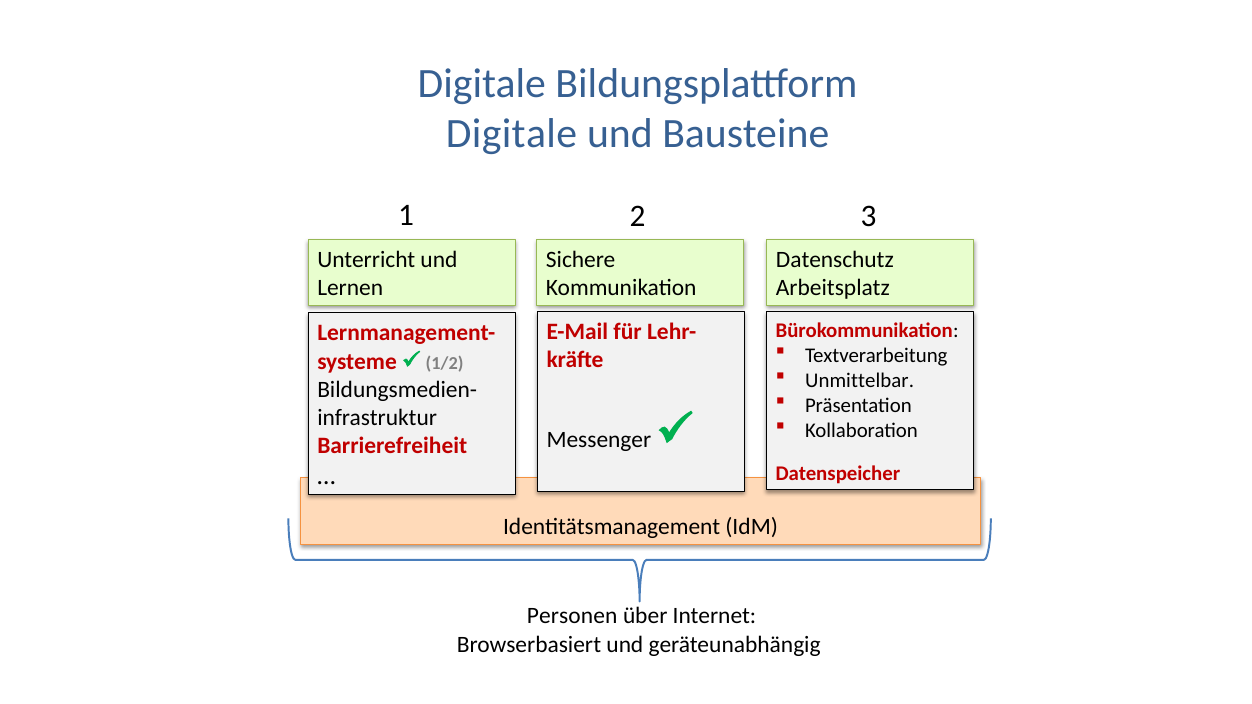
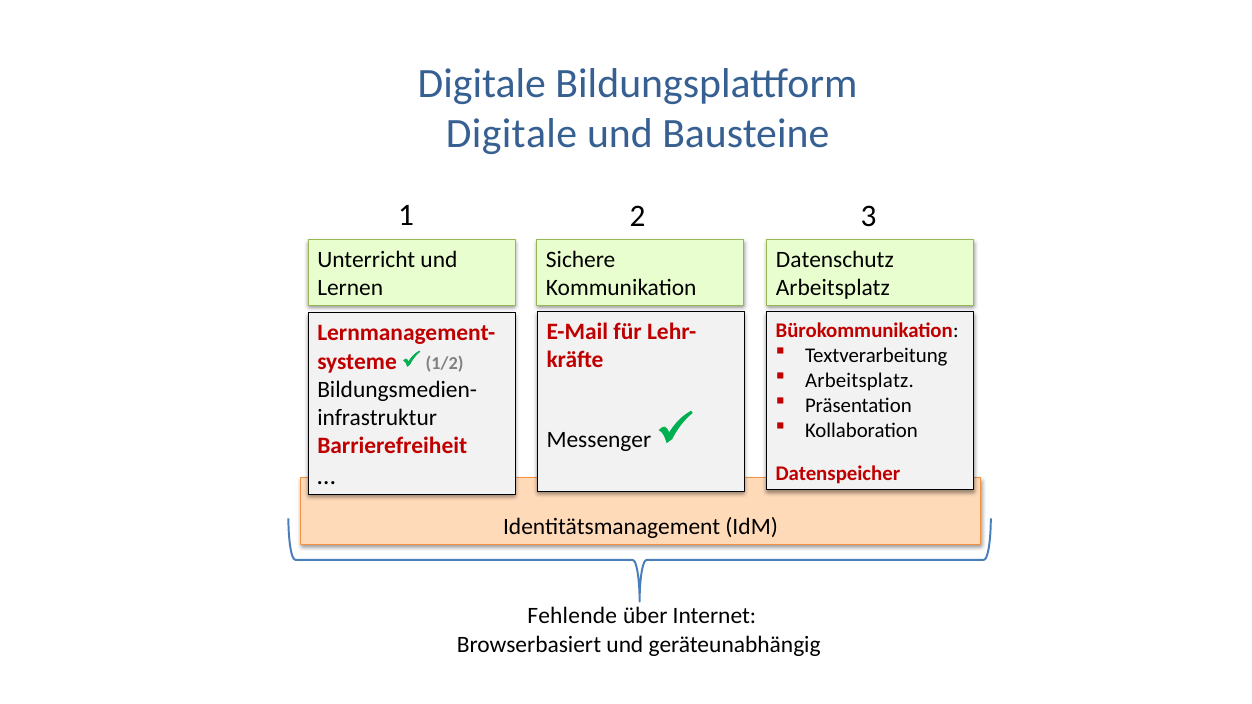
Unmittelbar: Unmittelbar -> Arbeitsplatz (859, 380)
Personen: Personen -> Fehlende (572, 616)
